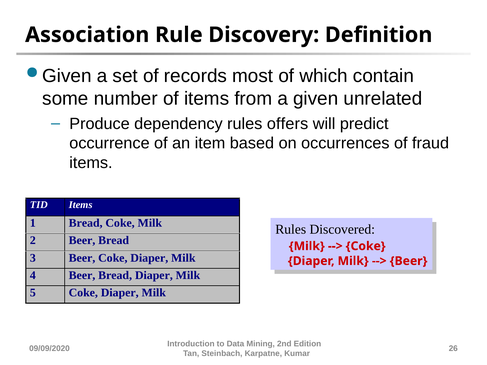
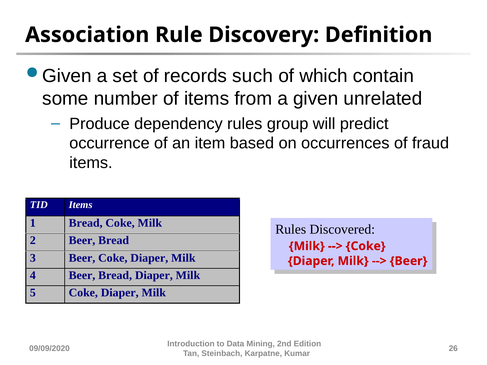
most: most -> such (253, 76)
offers: offers -> group (288, 124)
